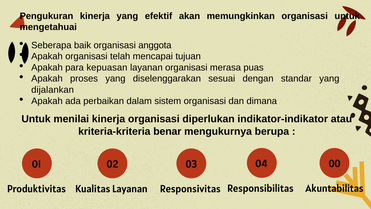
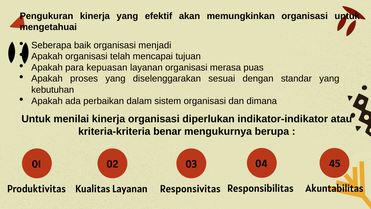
anggota: anggota -> menjadi (155, 45)
dijalankan: dijalankan -> kebutuhan (53, 90)
00: 00 -> 45 (335, 163)
